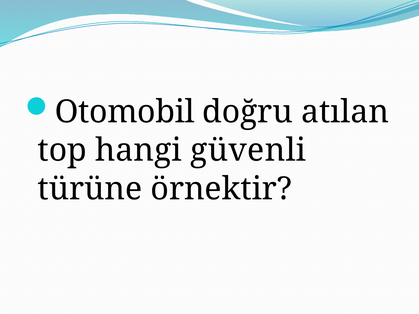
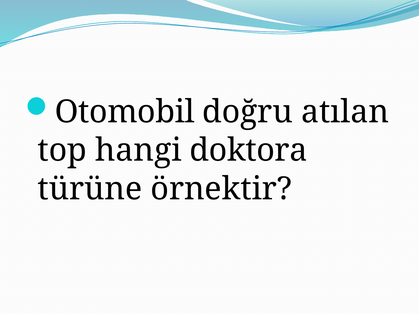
güvenli: güvenli -> doktora (249, 151)
